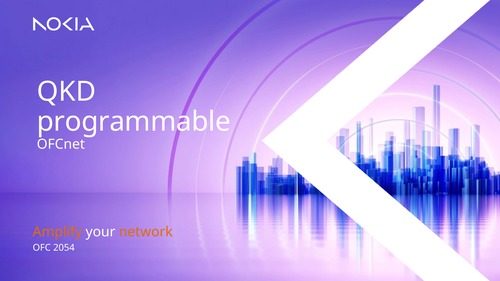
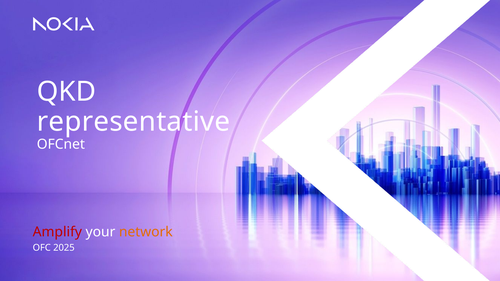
programmable: programmable -> representative (133, 122)
Amplify colour: orange -> red (57, 232)
2054: 2054 -> 2025 (64, 248)
